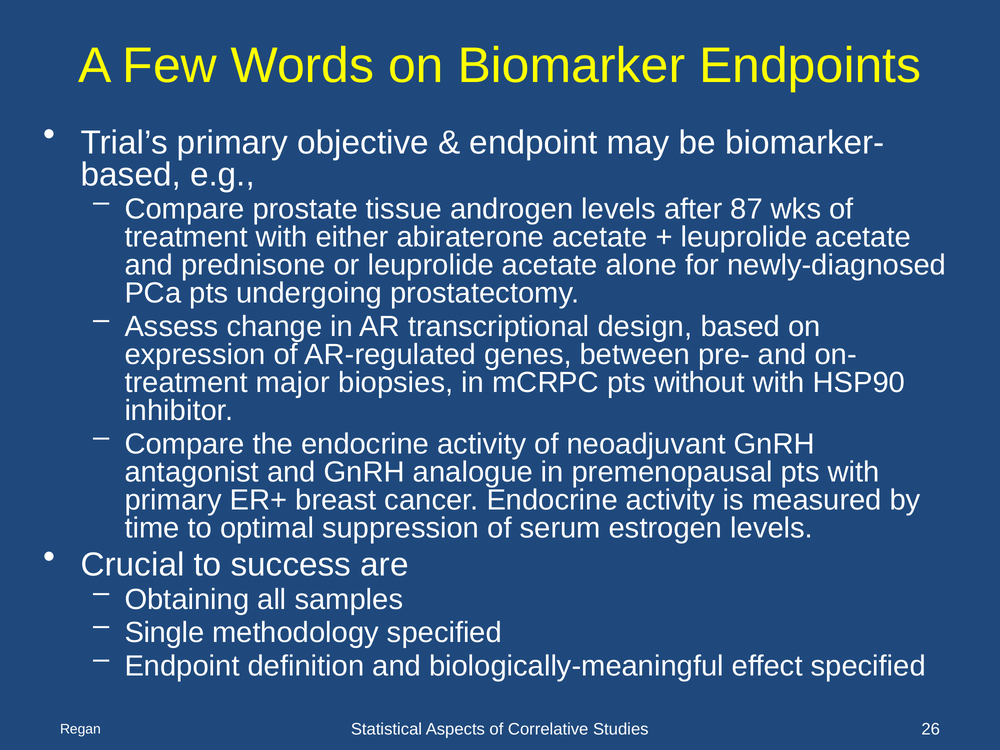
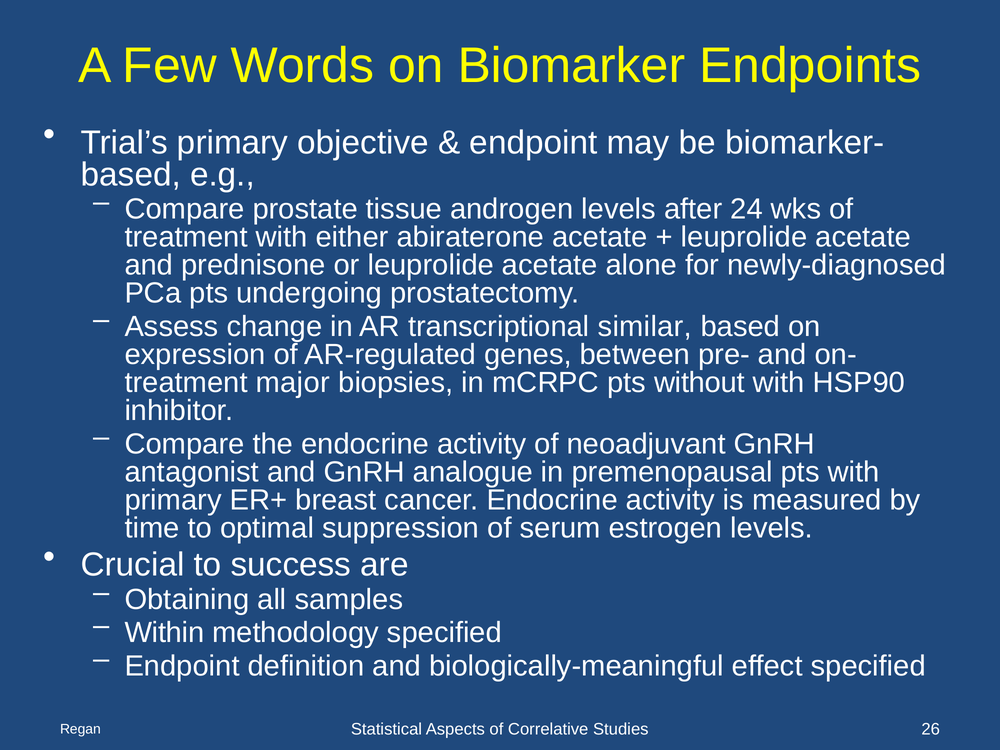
87: 87 -> 24 (747, 209)
design: design -> similar (645, 327)
Single: Single -> Within (164, 633)
